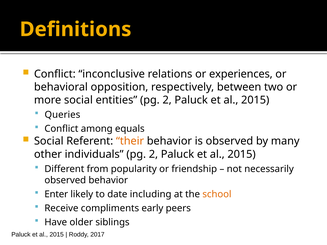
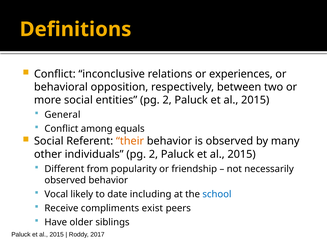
Queries: Queries -> General (62, 115)
Enter: Enter -> Vocal (56, 195)
school colour: orange -> blue (217, 195)
early: early -> exist (152, 209)
